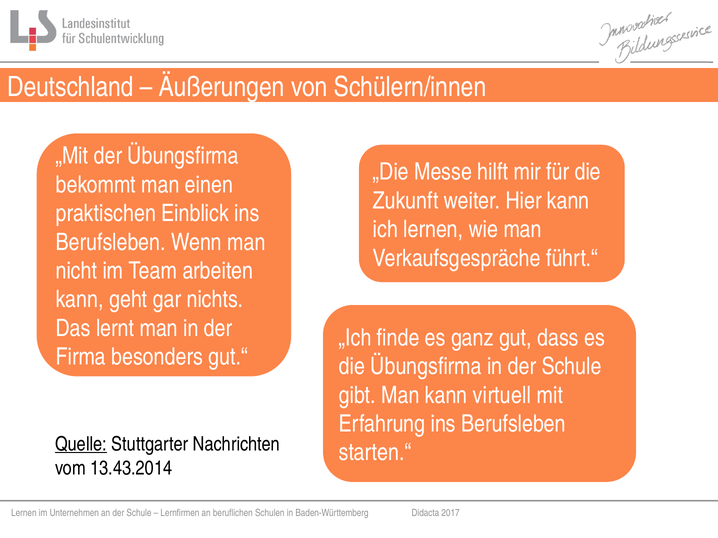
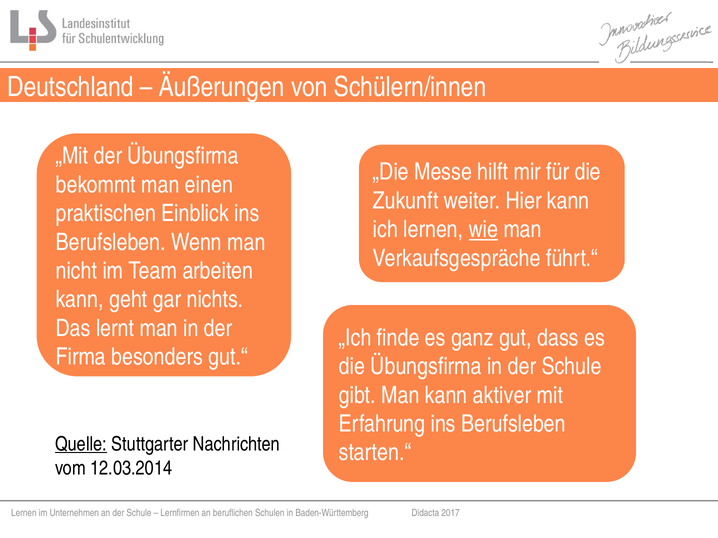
wie underline: none -> present (484, 230)
virtuell: virtuell -> aktiver (502, 396)
13.43.2014: 13.43.2014 -> 12.03.2014 (131, 468)
